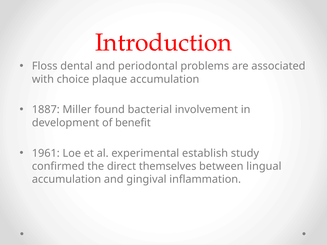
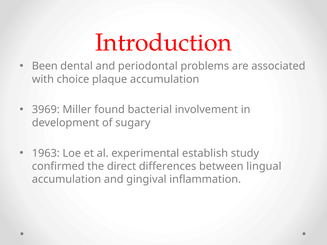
Floss: Floss -> Been (45, 66)
1887: 1887 -> 3969 (46, 110)
benefit: benefit -> sugary (133, 123)
1961: 1961 -> 1963 (46, 153)
themselves: themselves -> differences (168, 166)
